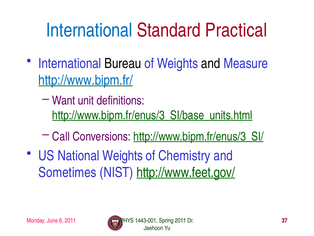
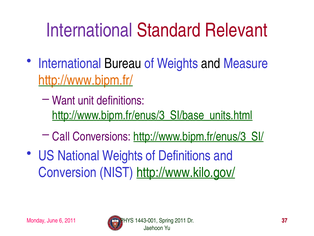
International colour: blue -> purple (89, 30)
Practical: Practical -> Relevant (236, 30)
http://www.bipm.fr/ colour: blue -> orange (86, 80)
of Chemistry: Chemistry -> Definitions (185, 155)
Sometimes: Sometimes -> Conversion (67, 172)
http://www.feet.gov/: http://www.feet.gov/ -> http://www.kilo.gov/ (186, 172)
